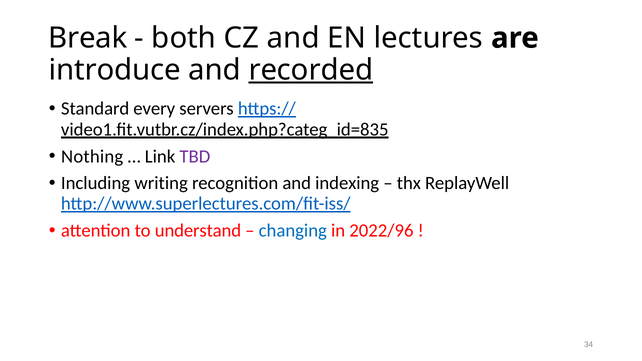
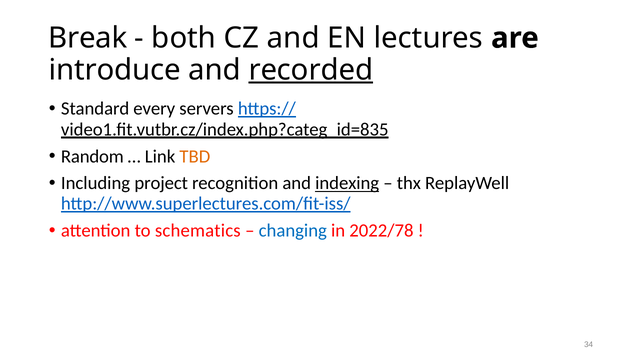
Nothing: Nothing -> Random (92, 156)
TBD colour: purple -> orange (195, 156)
writing: writing -> project (161, 183)
indexing underline: none -> present (347, 183)
understand: understand -> schematics (198, 231)
2022/96: 2022/96 -> 2022/78 (381, 231)
